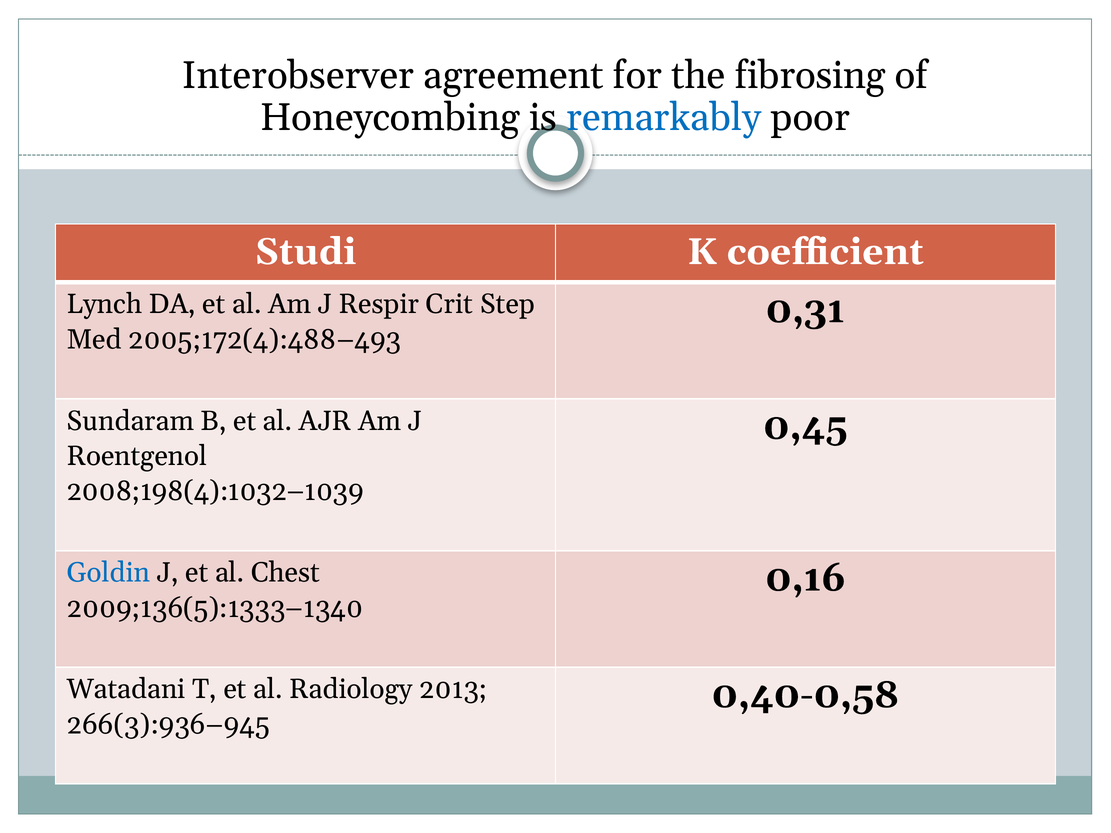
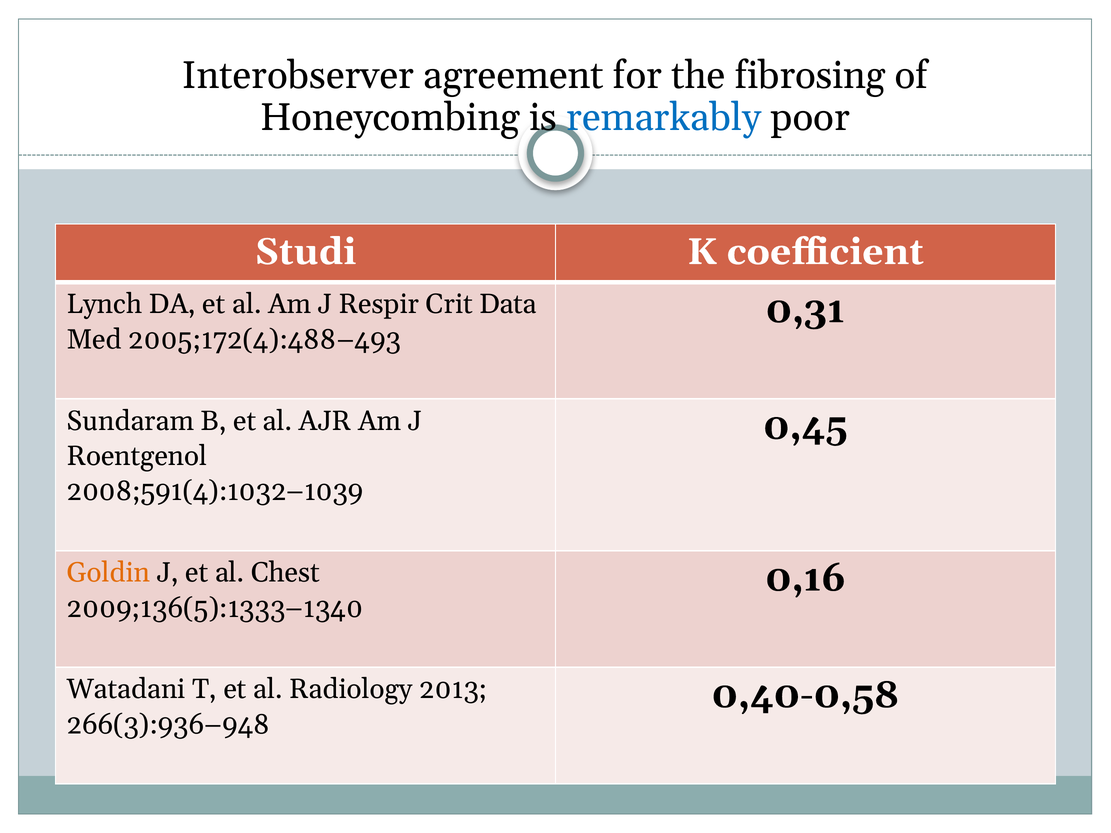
Step: Step -> Data (508, 304)
2008;198(4):1032–1039: 2008;198(4):1032–1039 -> 2008;591(4):1032–1039 (215, 491)
Goldin colour: blue -> orange (108, 573)
266(3):936–945: 266(3):936–945 -> 266(3):936–948 (168, 725)
